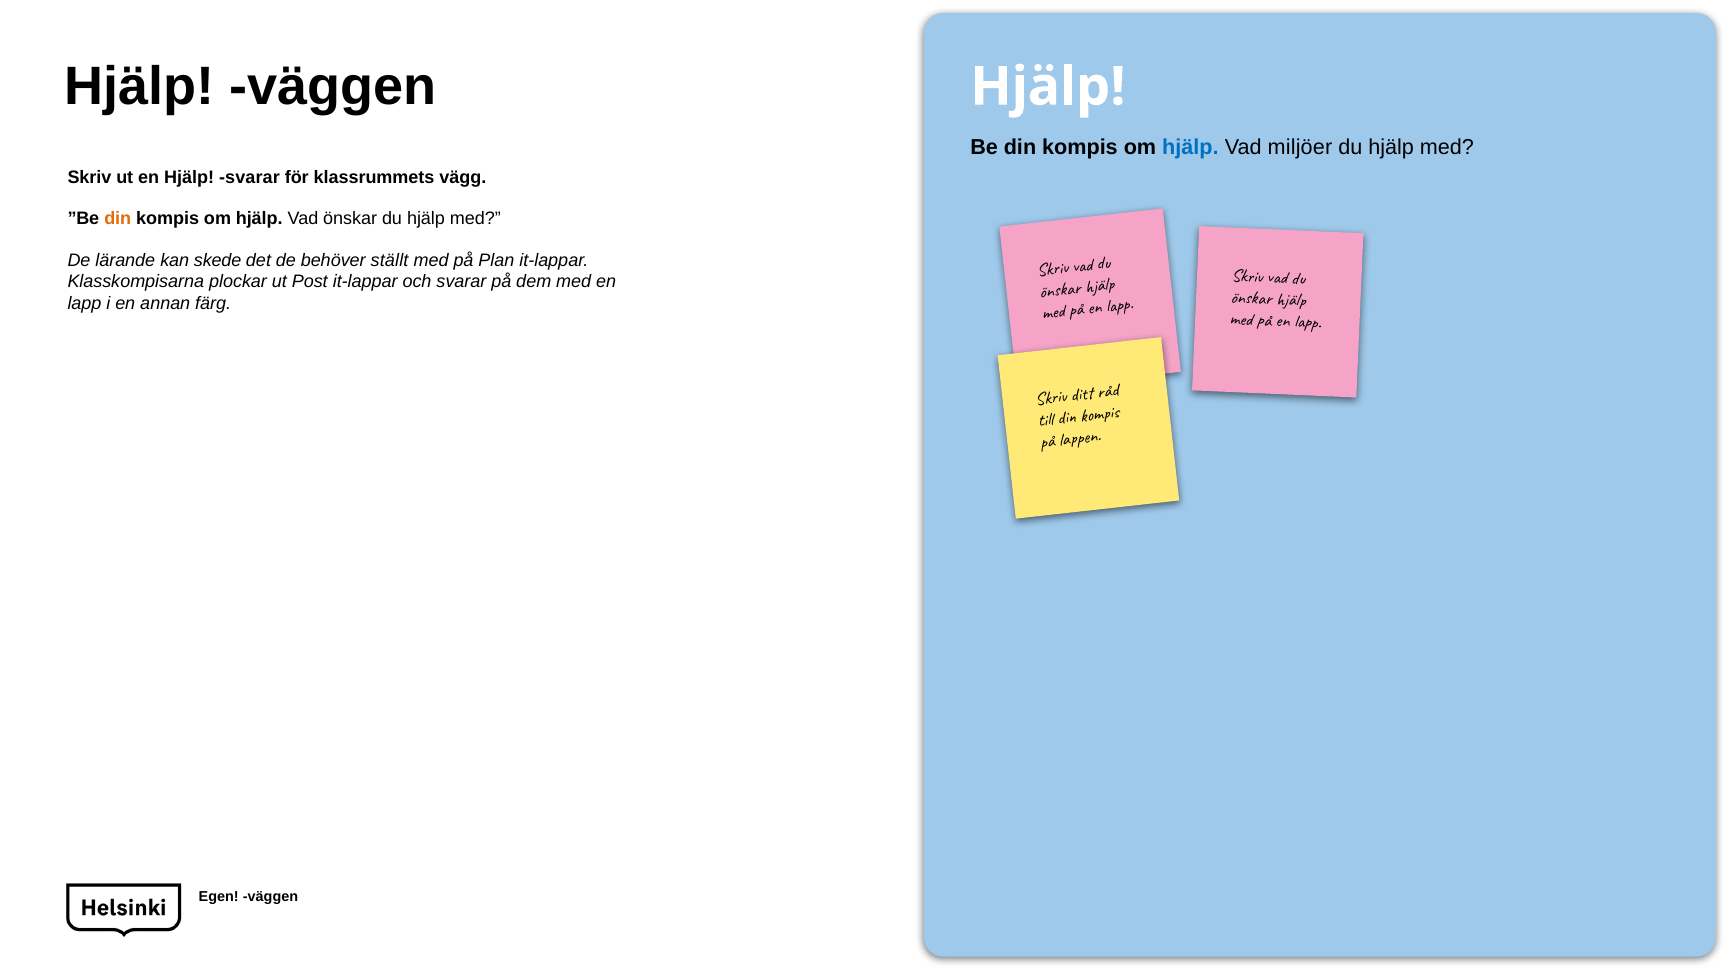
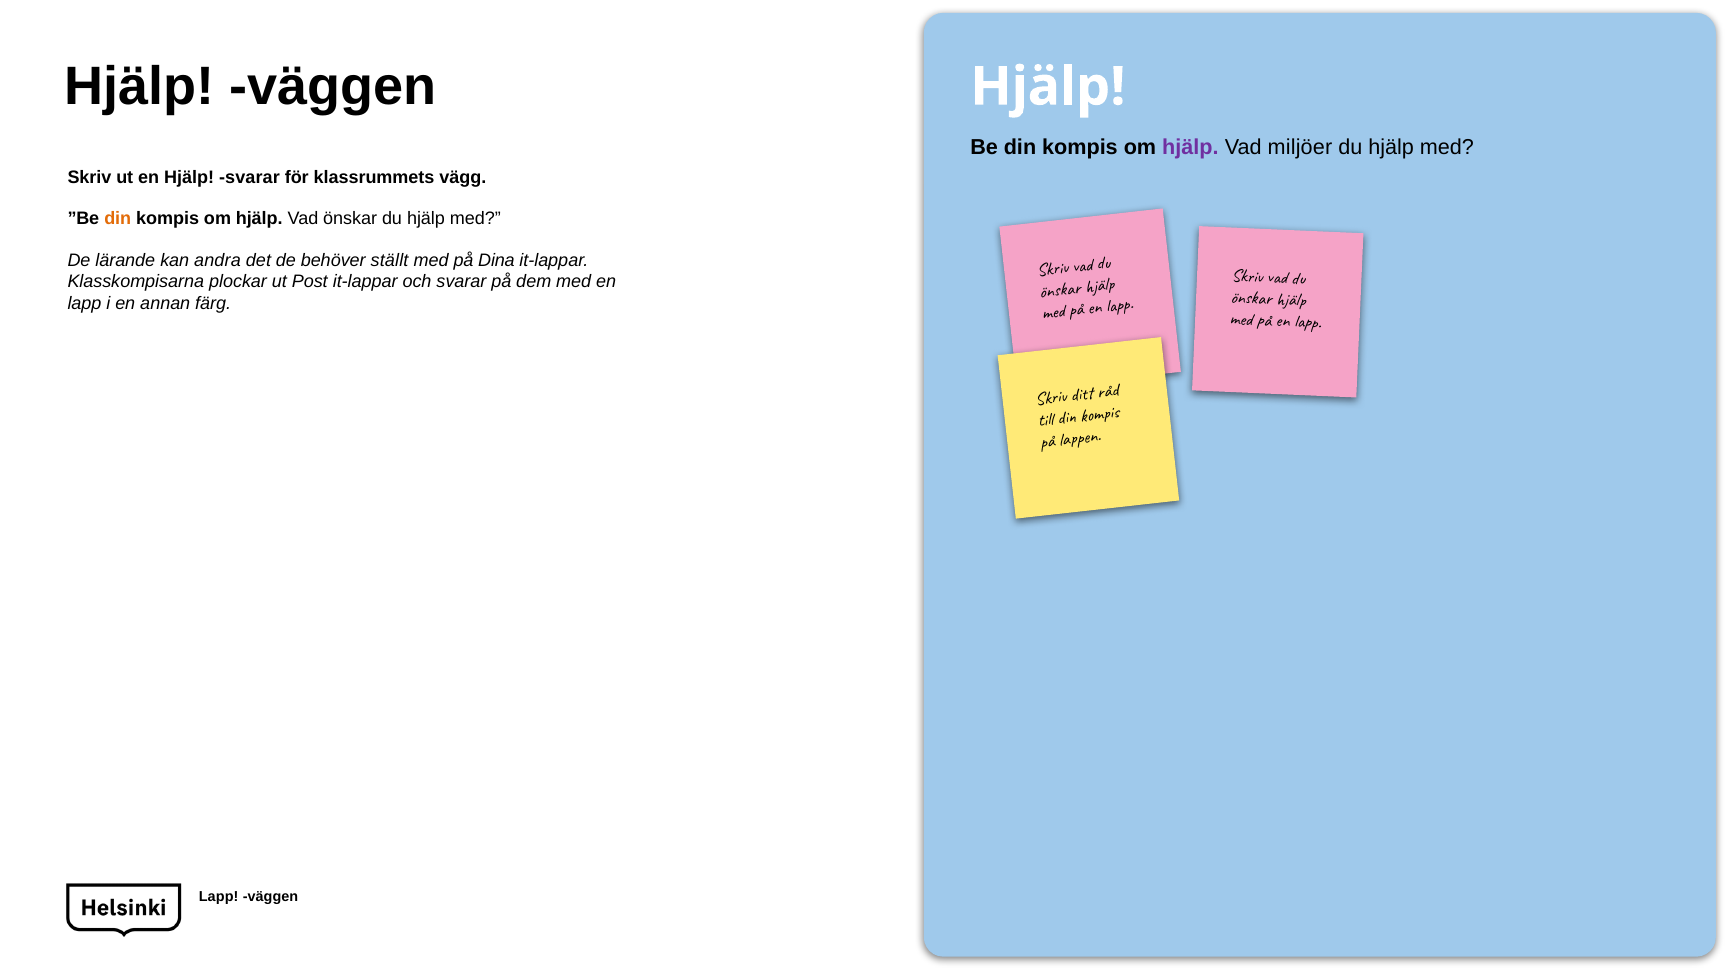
hjälp colour: blue -> purple (1190, 147)
skede: skede -> andra (217, 260)
Plan: Plan -> Dina (496, 260)
Egen: Egen -> Lapp (219, 897)
